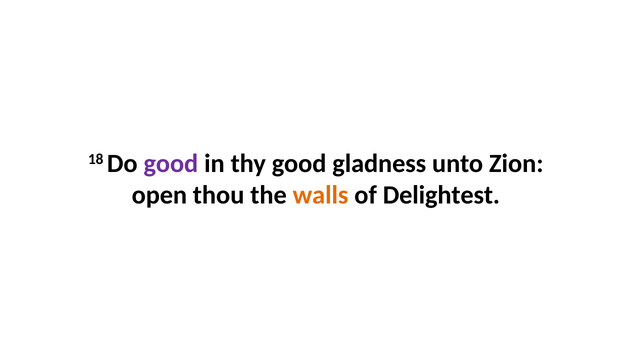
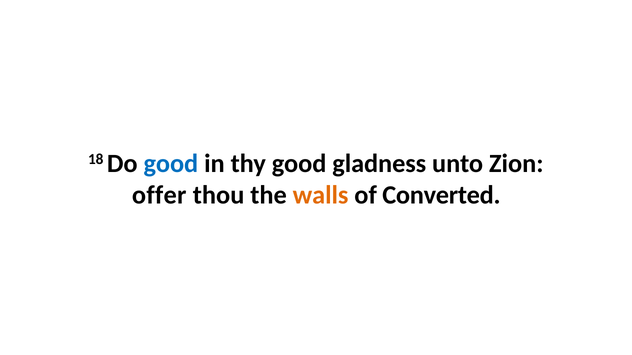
good colour: purple -> blue (171, 164)
open: open -> offer (159, 195)
Delightest: Delightest -> Converted (441, 195)
